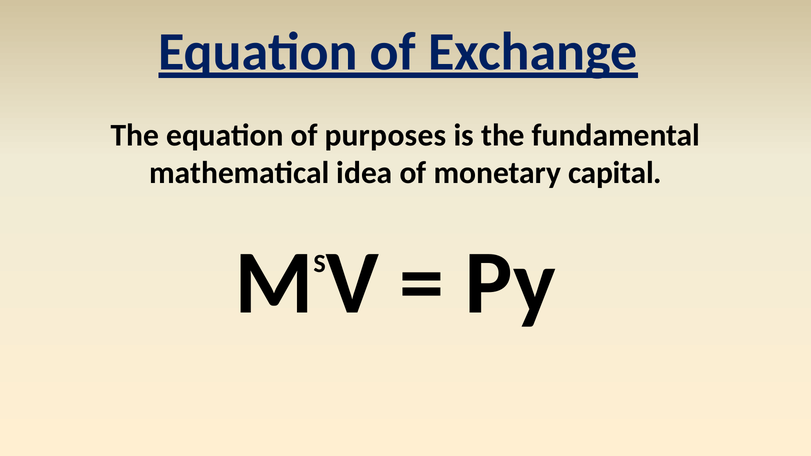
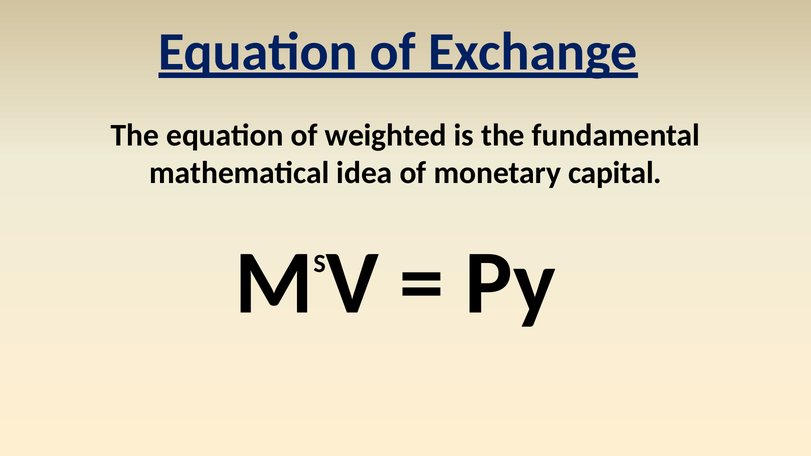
purposes: purposes -> weighted (386, 135)
